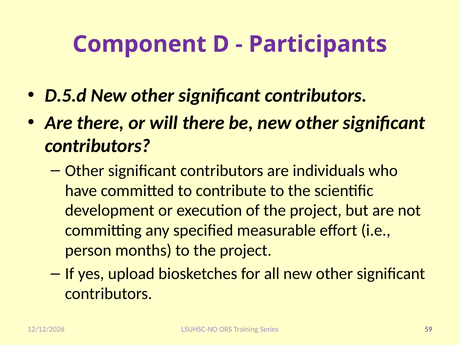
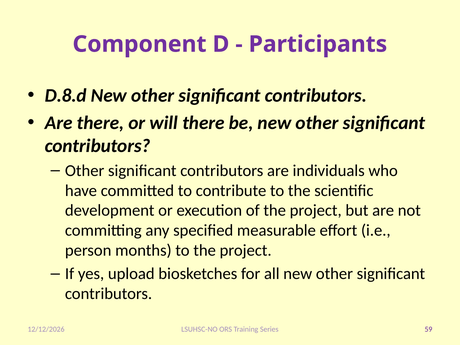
D.5.d: D.5.d -> D.8.d (66, 96)
